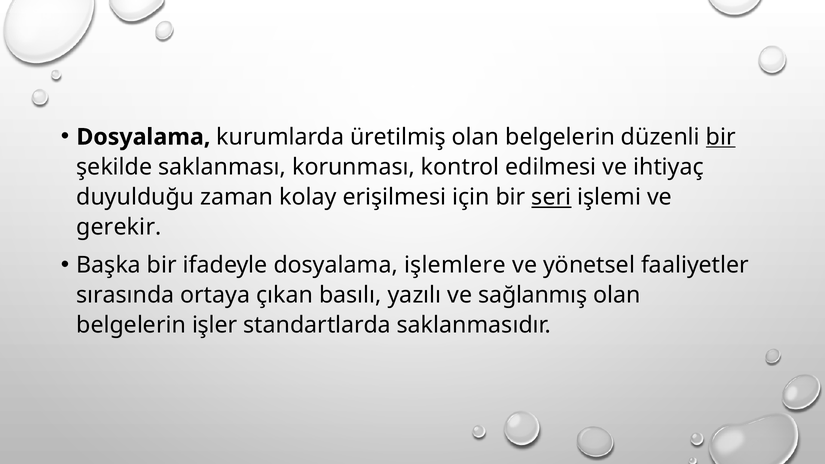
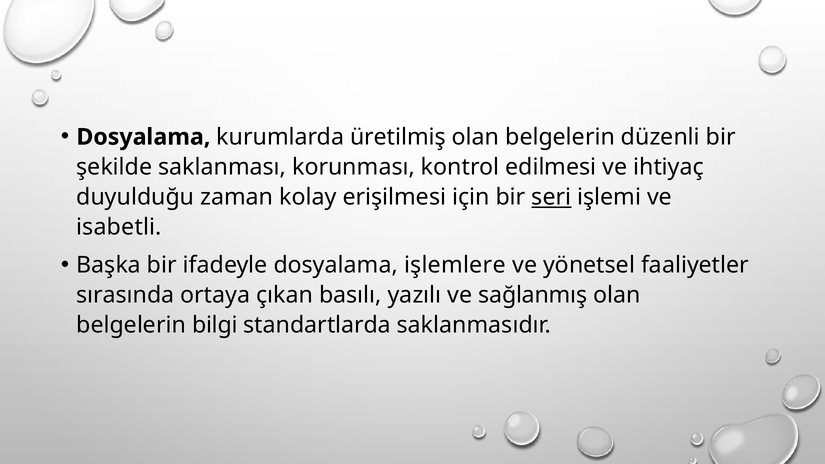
bir underline: present -> none (721, 137)
gerekir: gerekir -> isabetli (119, 227)
işler: işler -> bilgi (215, 325)
